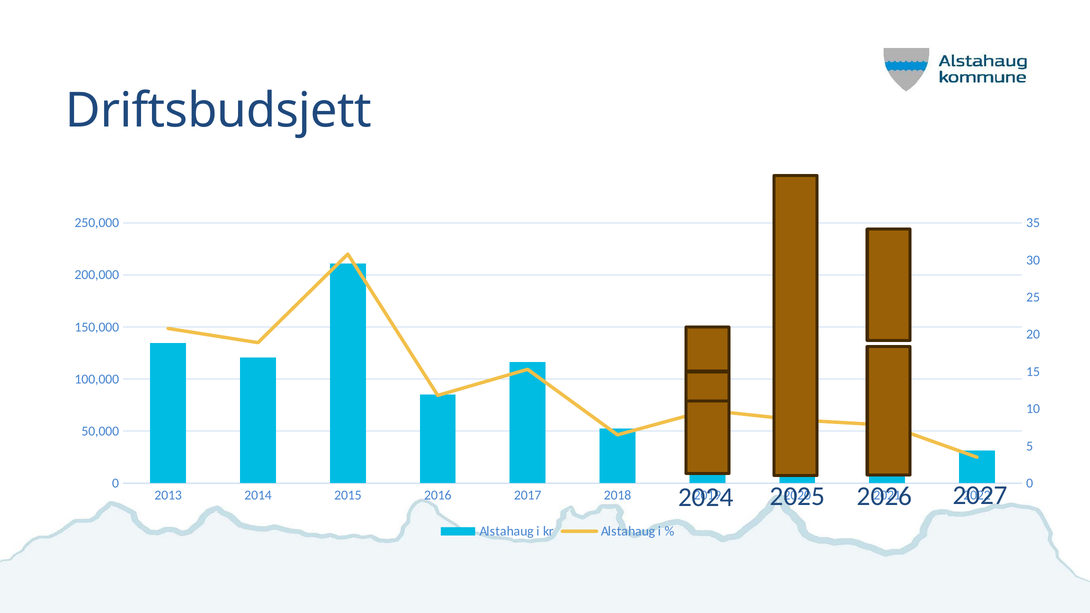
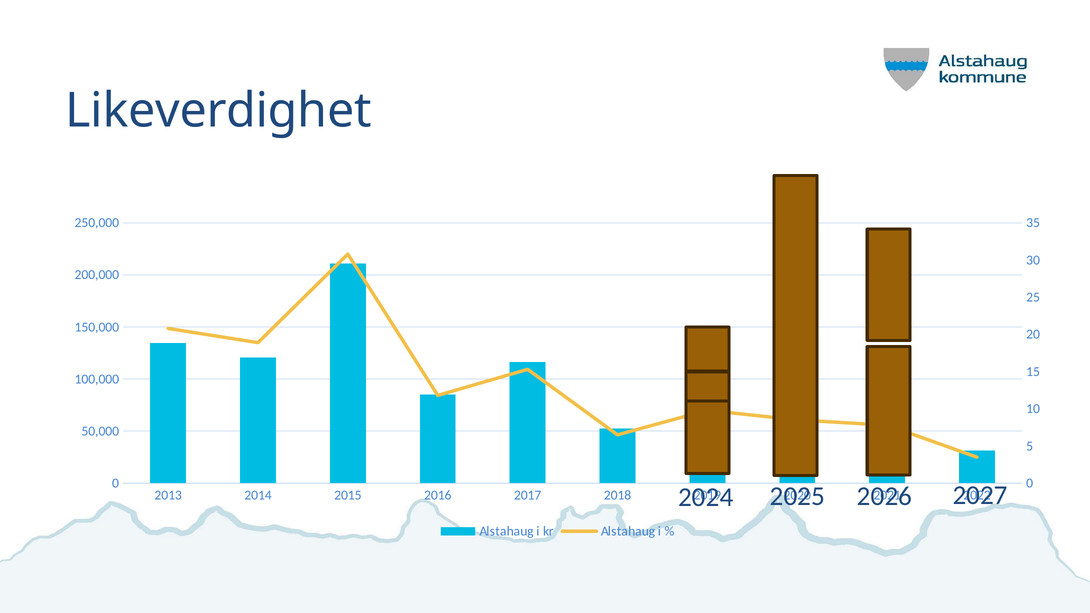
Driftsbudsjett: Driftsbudsjett -> Likeverdighet (218, 111)
